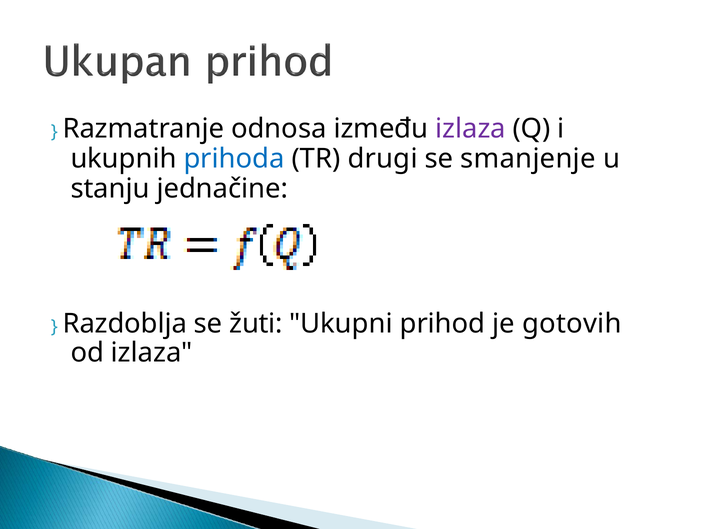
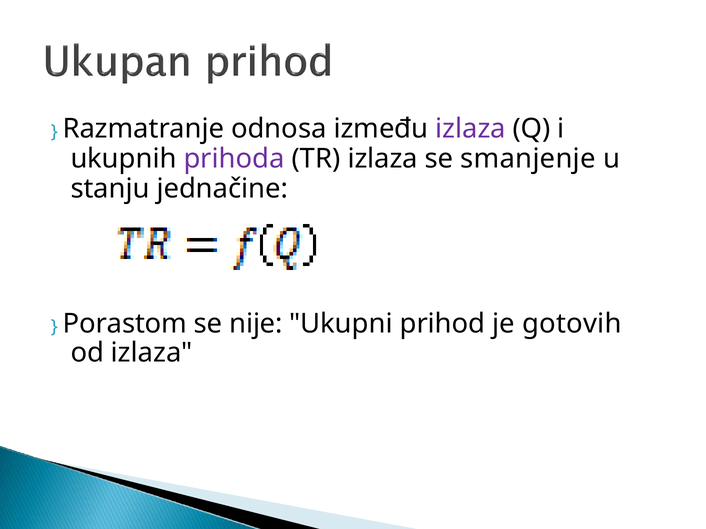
prihoda colour: blue -> purple (234, 159)
TR drugi: drugi -> izlaza (383, 159)
Razdoblja: Razdoblja -> Porastom (125, 324)
žuti: žuti -> nije (256, 324)
